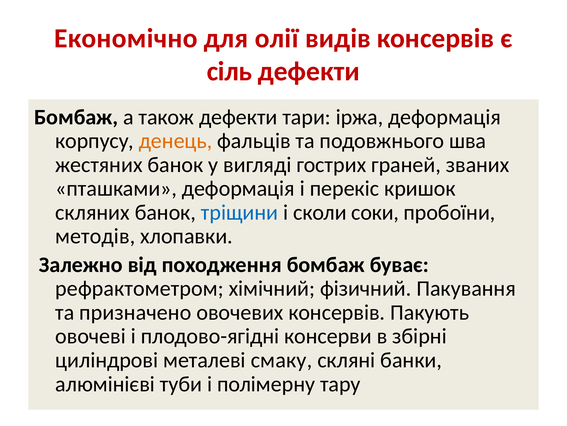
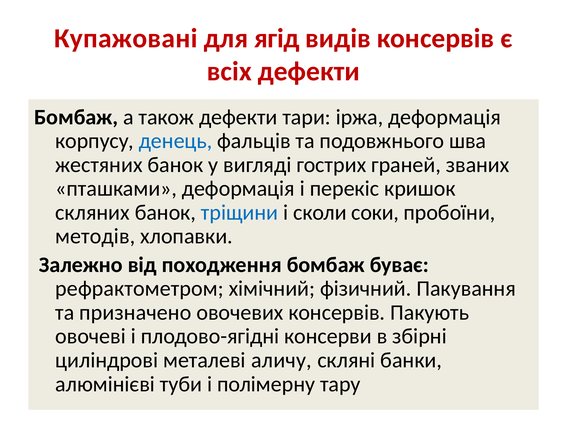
Економічно: Економічно -> Купажовані (126, 38)
олії: олії -> ягід (277, 38)
сіль: сіль -> всіх (229, 71)
денець colour: orange -> blue (176, 141)
смаку: смаку -> аличу (281, 360)
